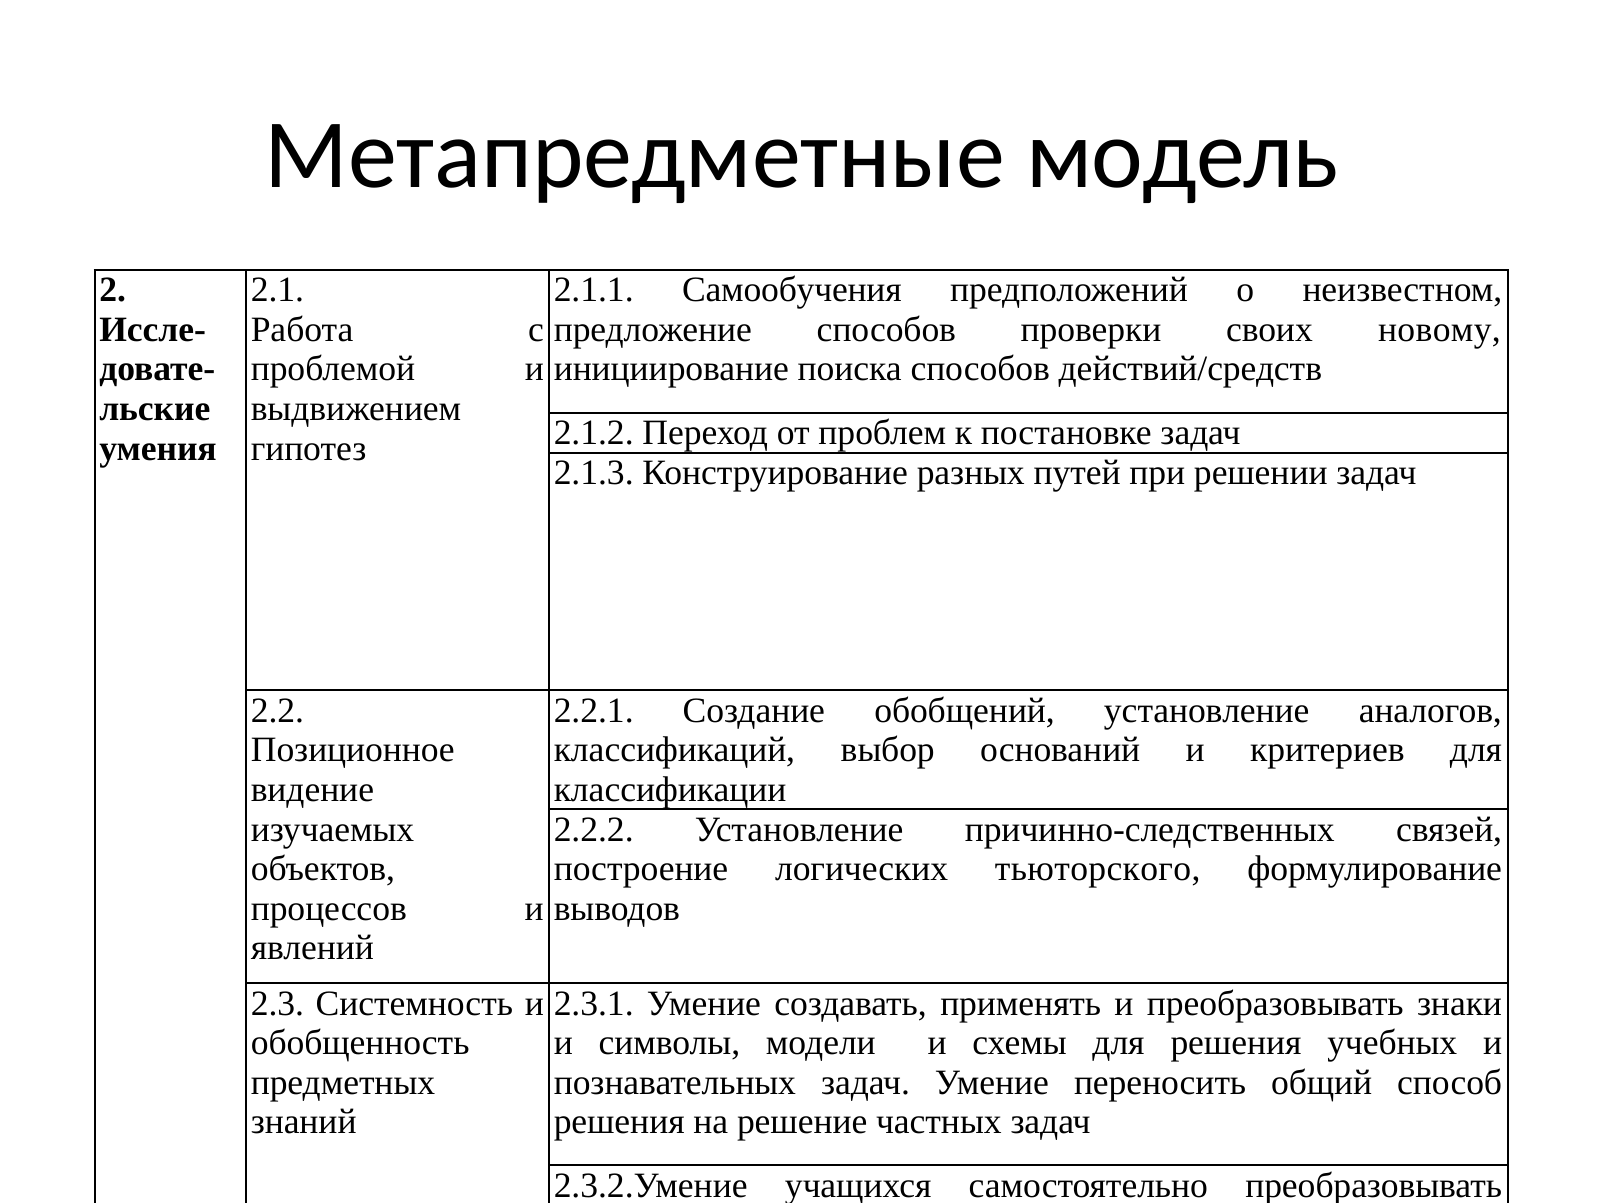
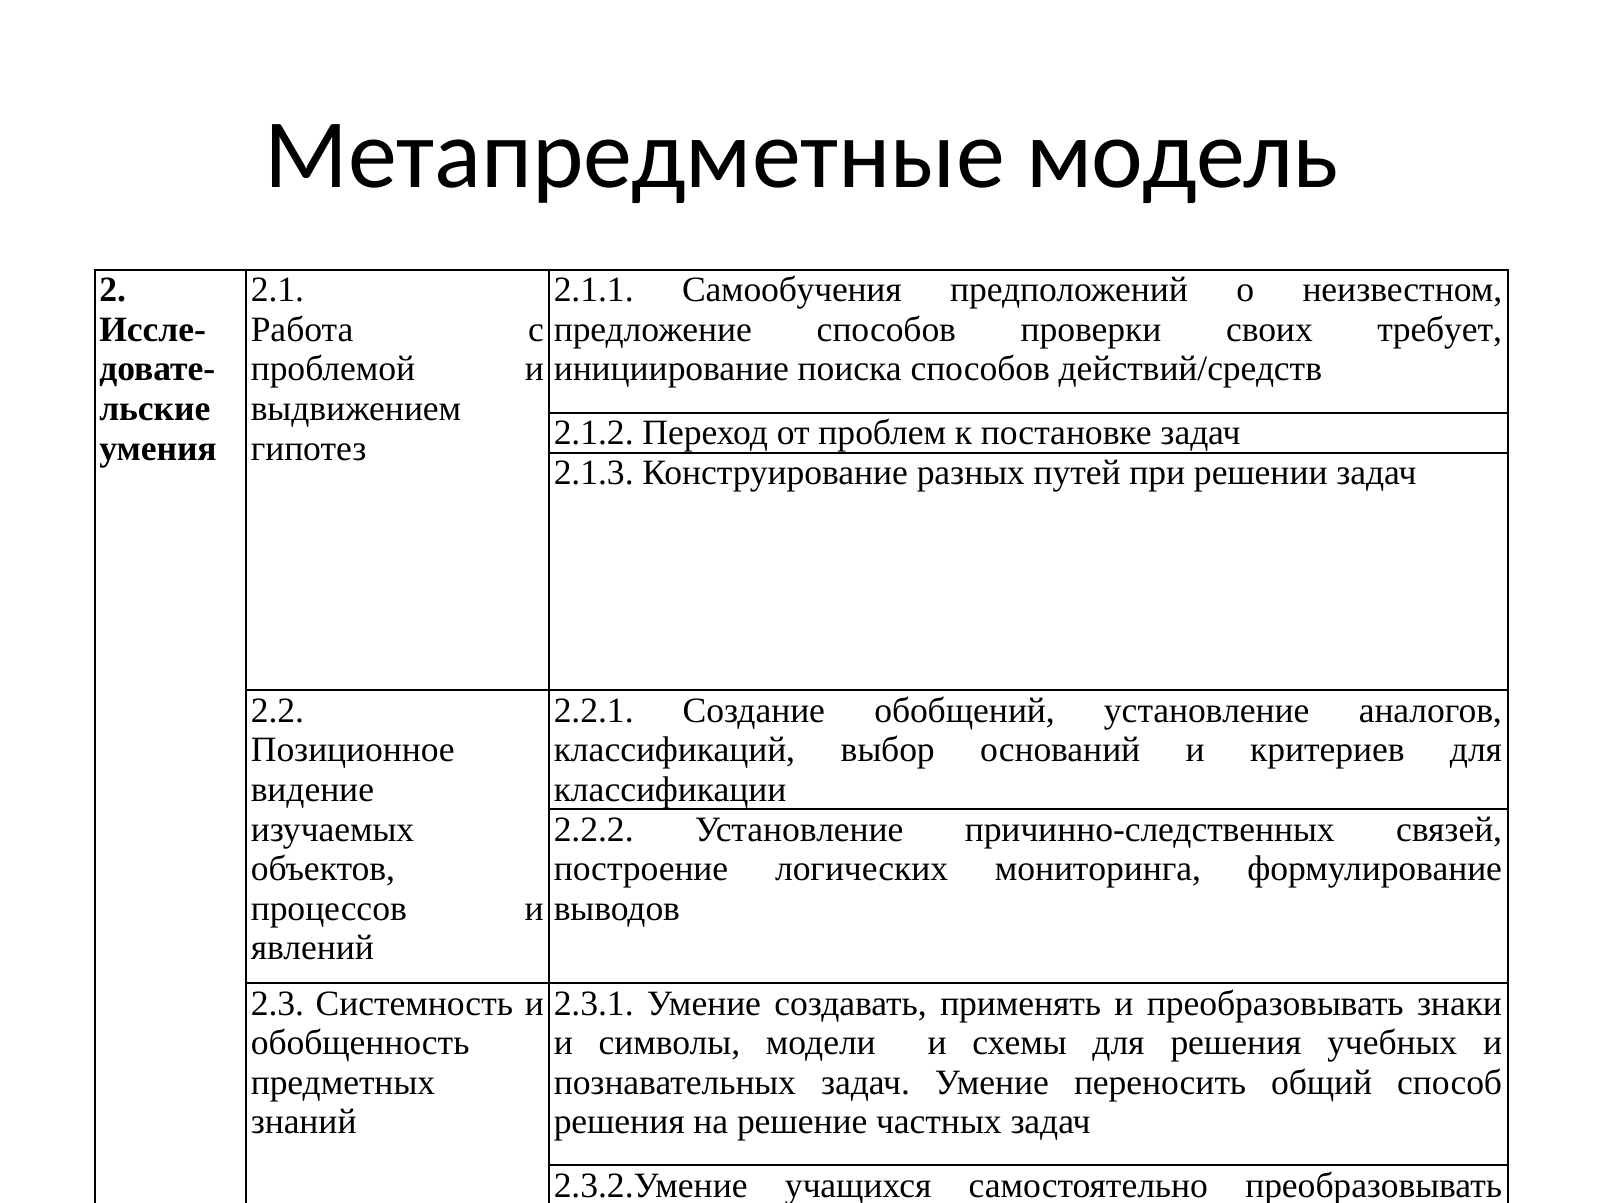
своих новому: новому -> требует (1440, 329)
тьюторского: тьюторского -> мониторинга (1098, 868)
